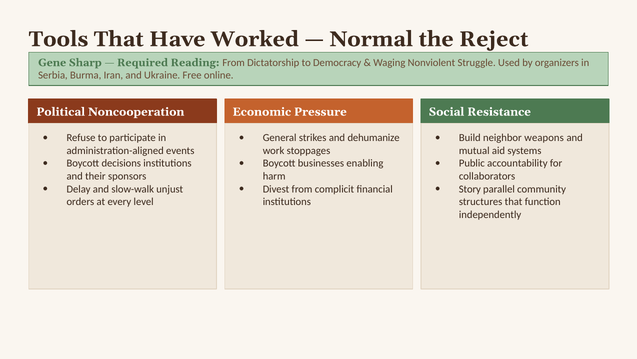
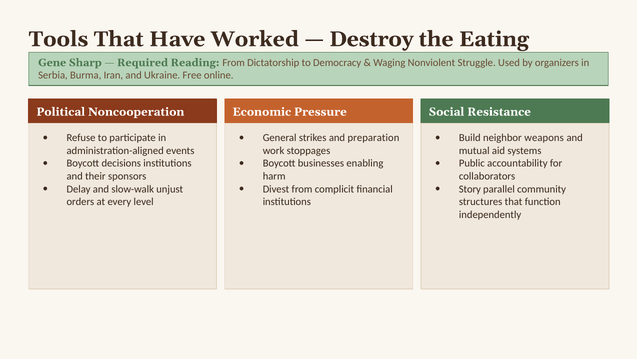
Normal: Normal -> Destroy (371, 39)
Reject: Reject -> Eating (494, 39)
dehumanize: dehumanize -> preparation (373, 138)
